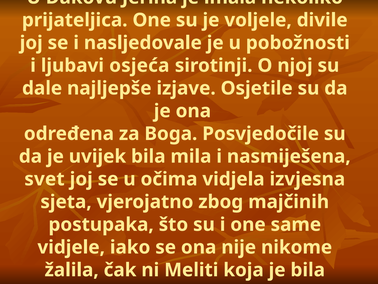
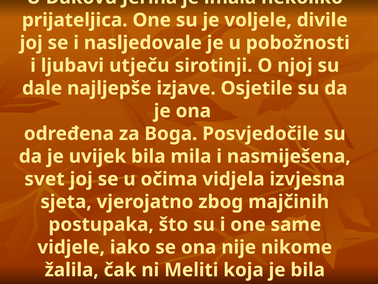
osjeća: osjeća -> utječu (139, 65)
